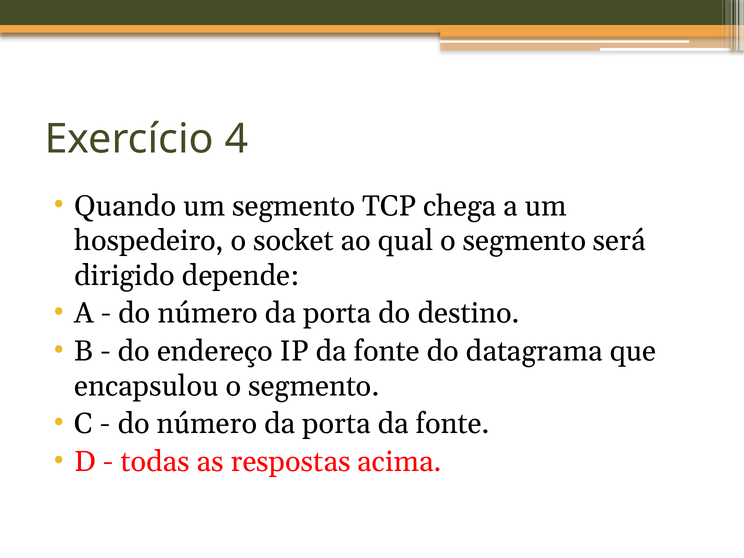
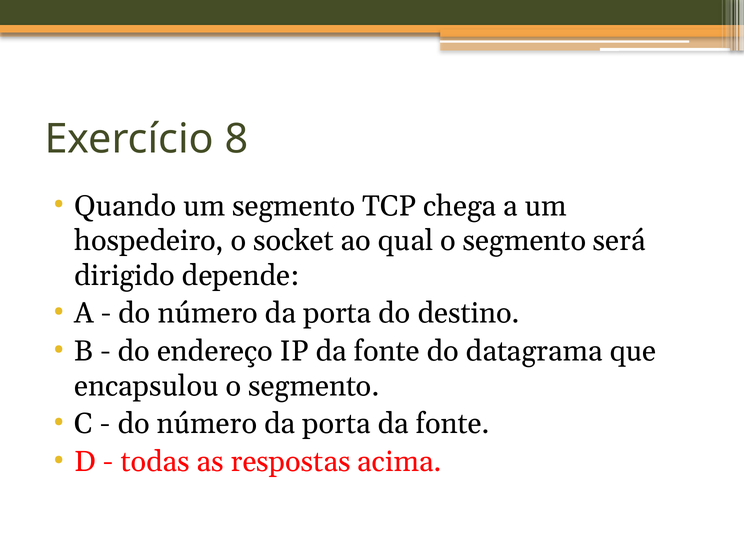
4: 4 -> 8 (236, 139)
